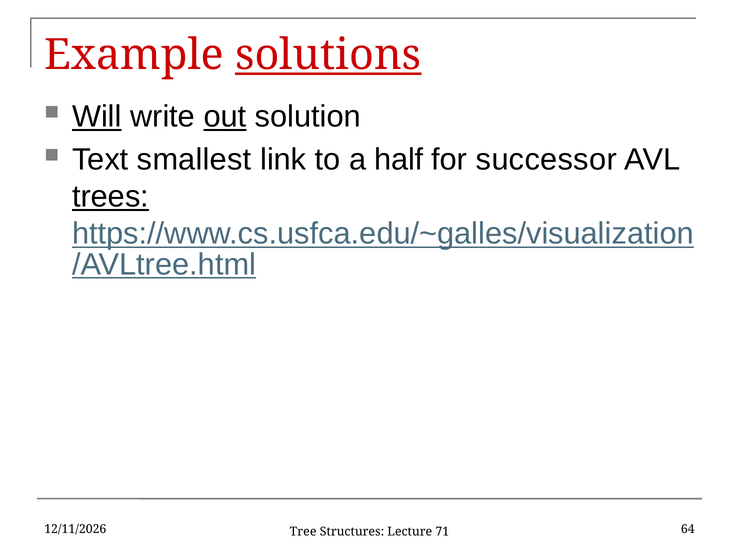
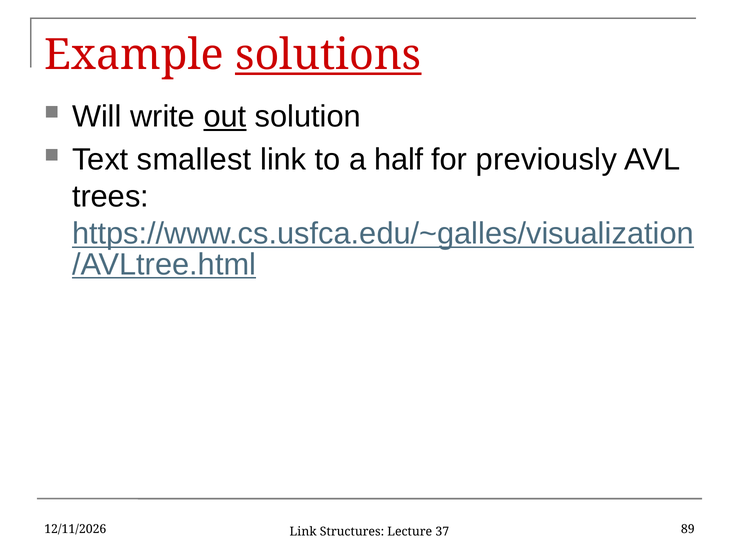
Will underline: present -> none (97, 117)
successor: successor -> previously (546, 160)
trees underline: present -> none (111, 197)
64: 64 -> 89 (688, 529)
Tree: Tree -> Link (303, 532)
71: 71 -> 37 (442, 532)
